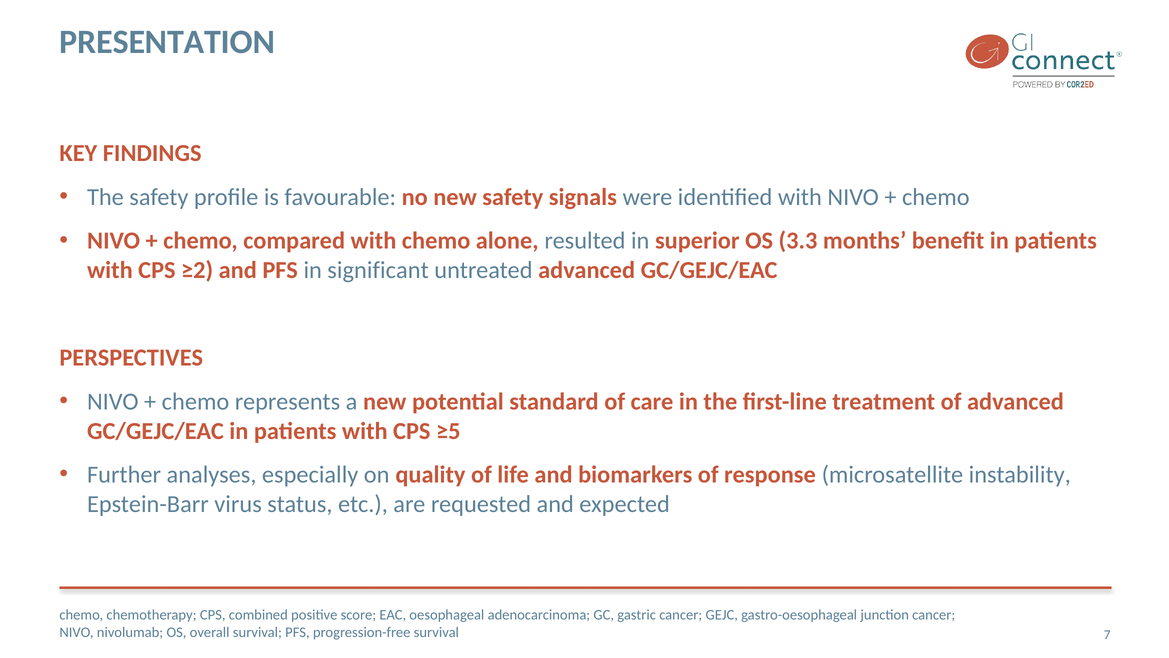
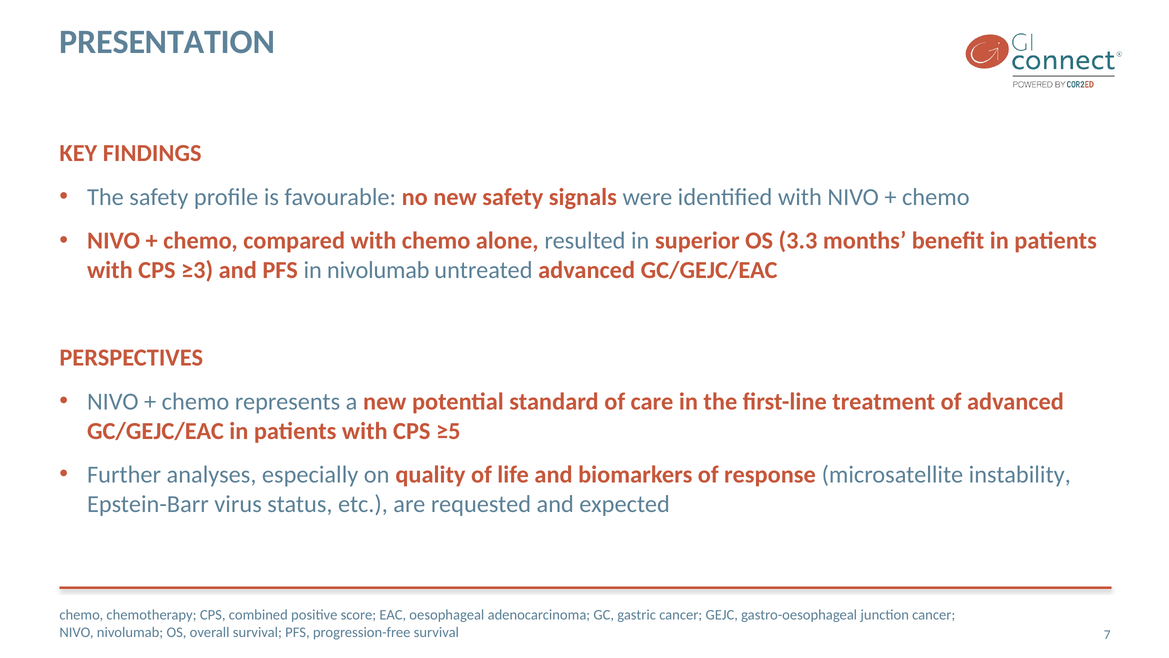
≥2: ≥2 -> ≥3 (197, 270)
in significant: significant -> nivolumab (378, 270)
